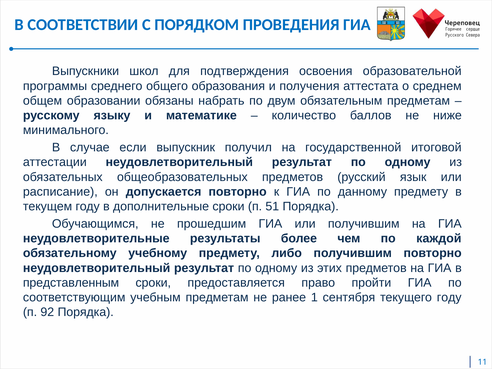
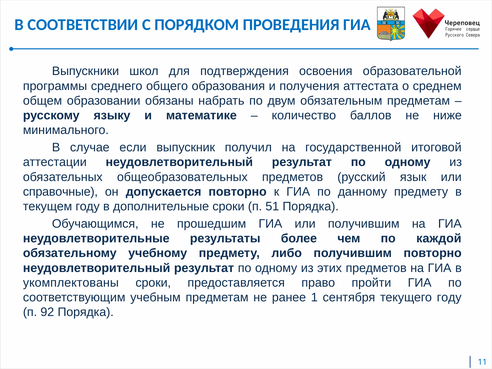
расписание: расписание -> справочные (60, 192)
представленным: представленным -> укомплектованы (71, 283)
